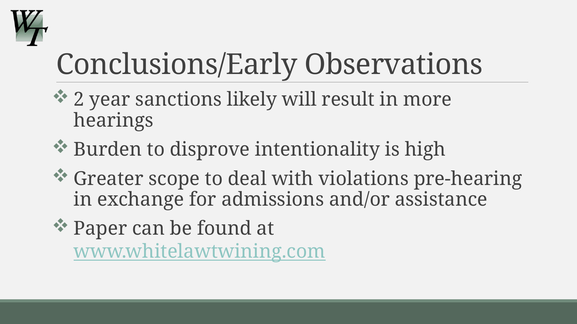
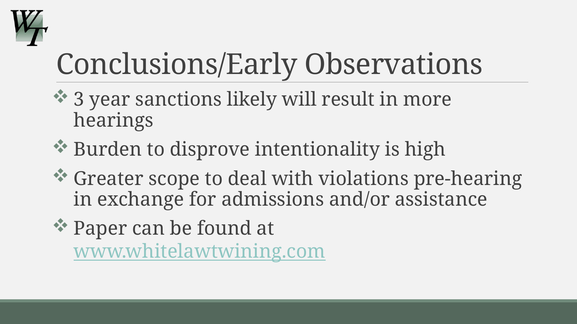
2: 2 -> 3 (79, 100)
